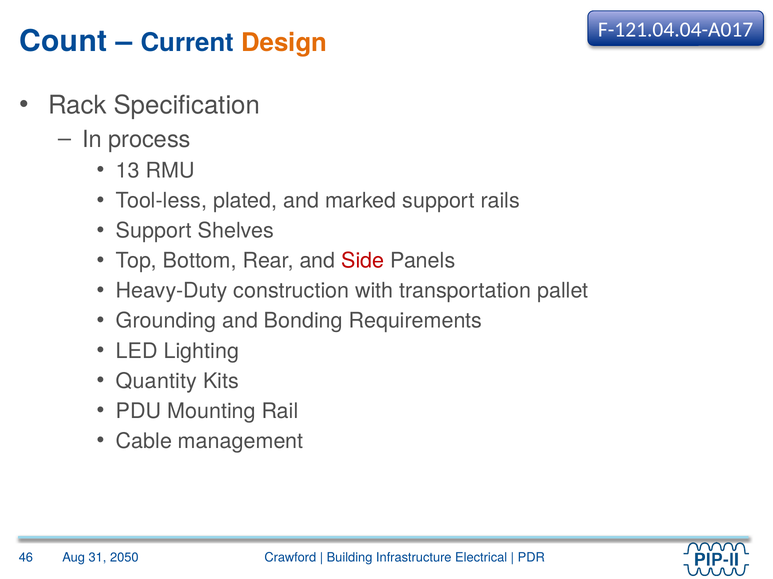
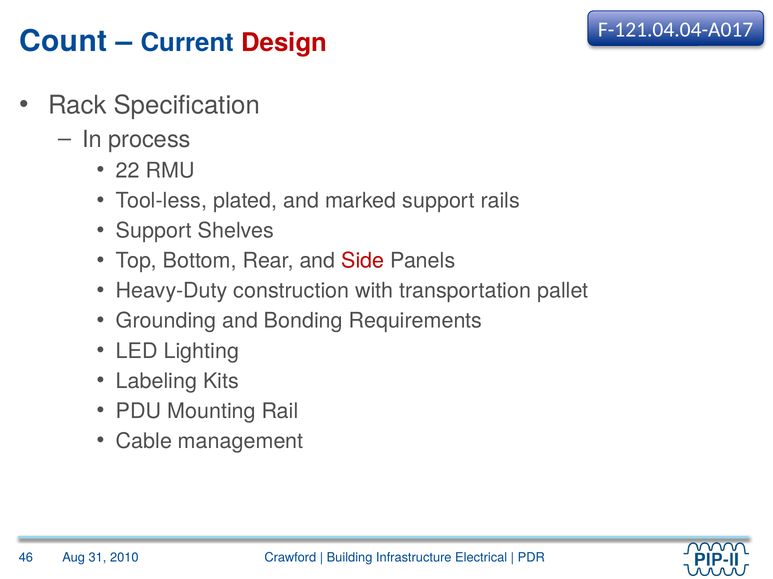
Design colour: orange -> red (284, 43)
13: 13 -> 22 (128, 171)
Quantity: Quantity -> Labeling (157, 382)
2050: 2050 -> 2010 (124, 558)
